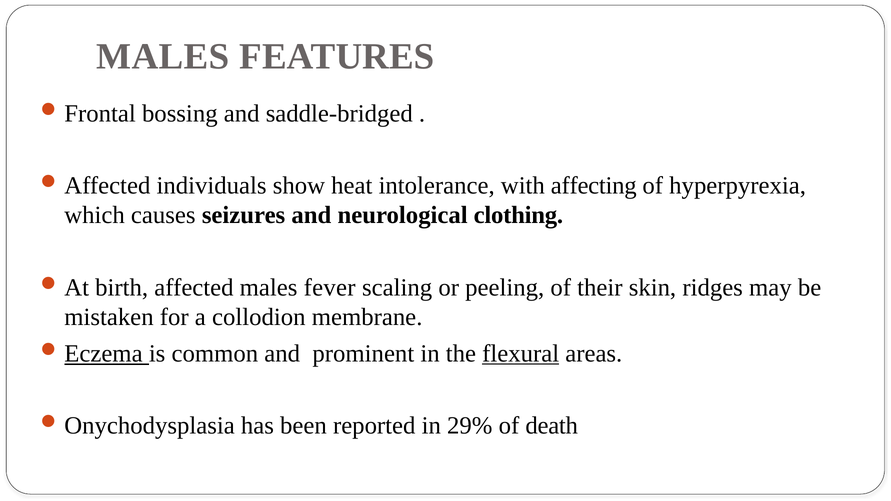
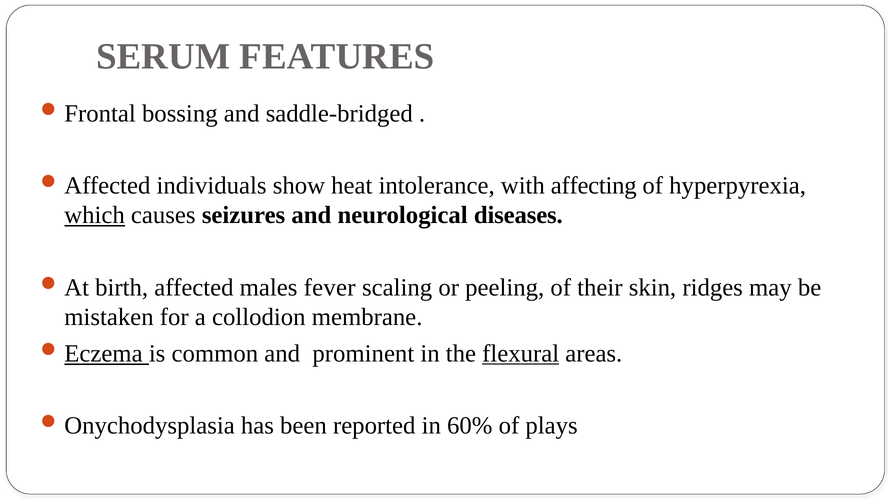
MALES: MALES -> SERUM (163, 57)
which underline: none -> present (95, 215)
clothing: clothing -> diseases (518, 215)
29%: 29% -> 60% (470, 426)
death: death -> plays (552, 426)
